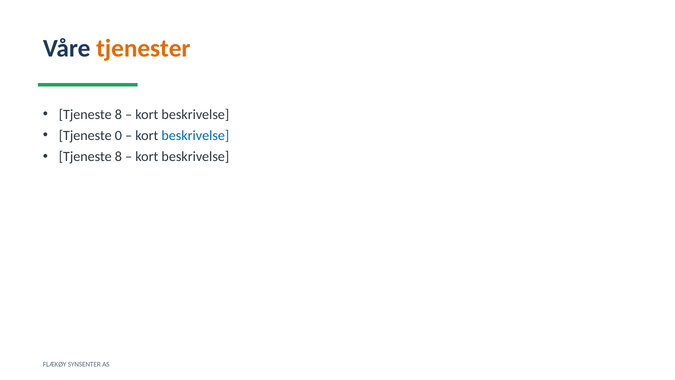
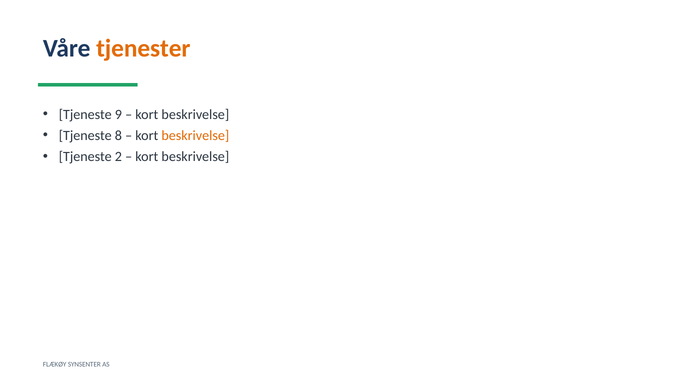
8: 8 -> 9 (118, 114)
0: 0 -> 8 (118, 135)
beskrivelse colour: blue -> orange (195, 135)
8: 8 -> 2 (118, 157)
